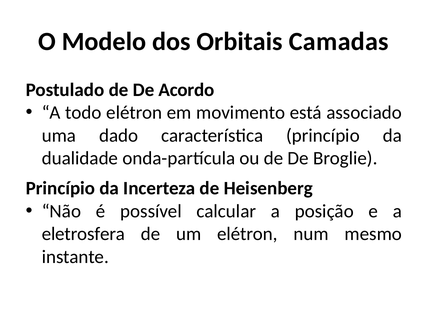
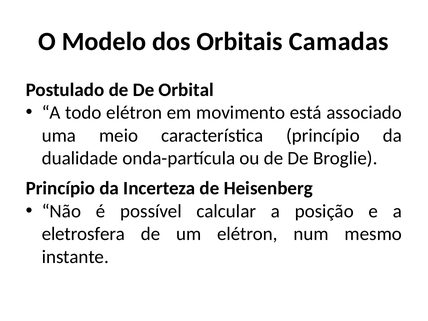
Acordo: Acordo -> Orbital (186, 90)
dado: dado -> meio (119, 135)
